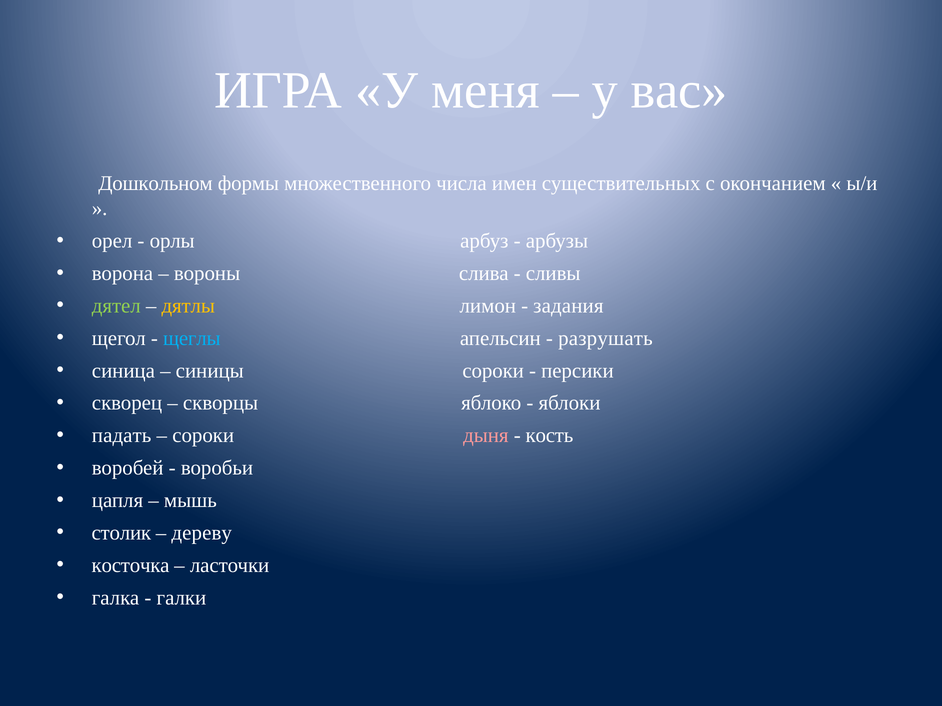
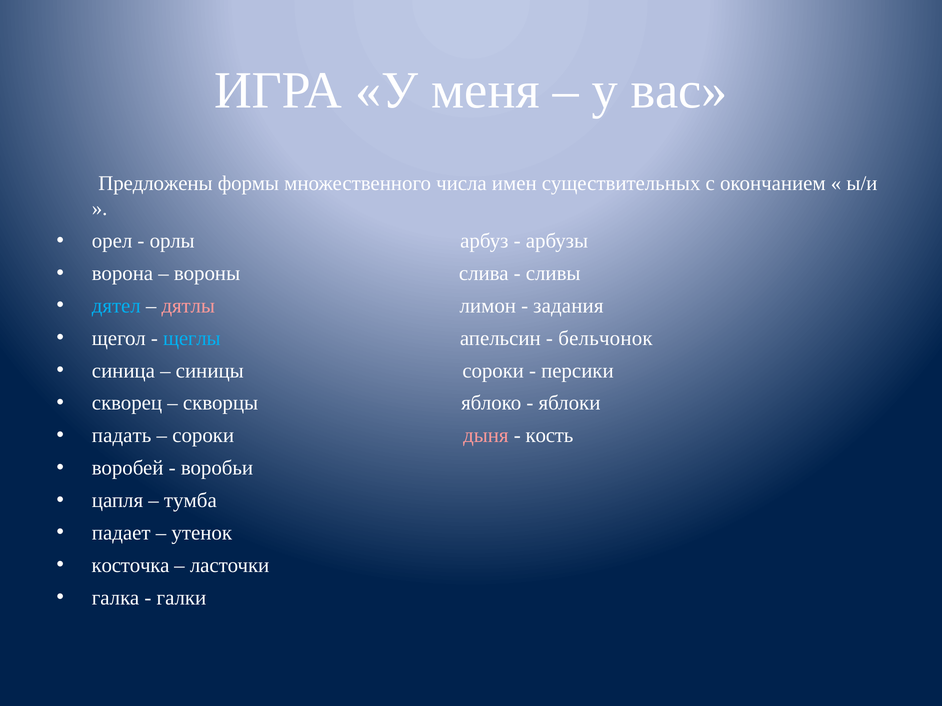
Дошкольном: Дошкольном -> Предложены (155, 184)
дятел colour: light green -> light blue (116, 306)
дятлы colour: yellow -> pink (188, 306)
разрушать: разрушать -> бельчонок (605, 338)
мышь: мышь -> тумба (190, 501)
столик: столик -> падает (121, 533)
дереву: дереву -> утенок (202, 533)
